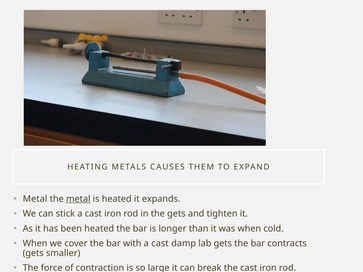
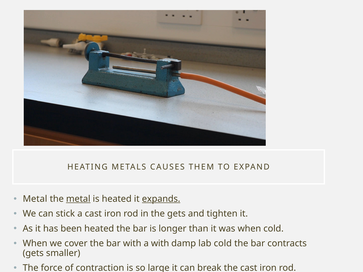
expands underline: none -> present (161, 199)
with a cast: cast -> with (160, 244)
lab gets: gets -> cold (223, 244)
